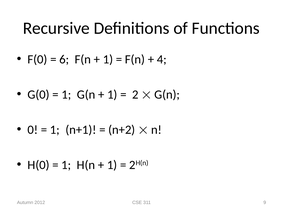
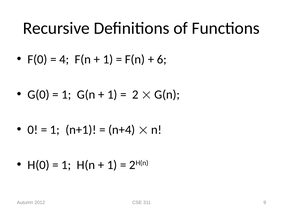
6: 6 -> 4 (64, 59)
4: 4 -> 6 (162, 59)
n+2: n+2 -> n+4 (122, 130)
